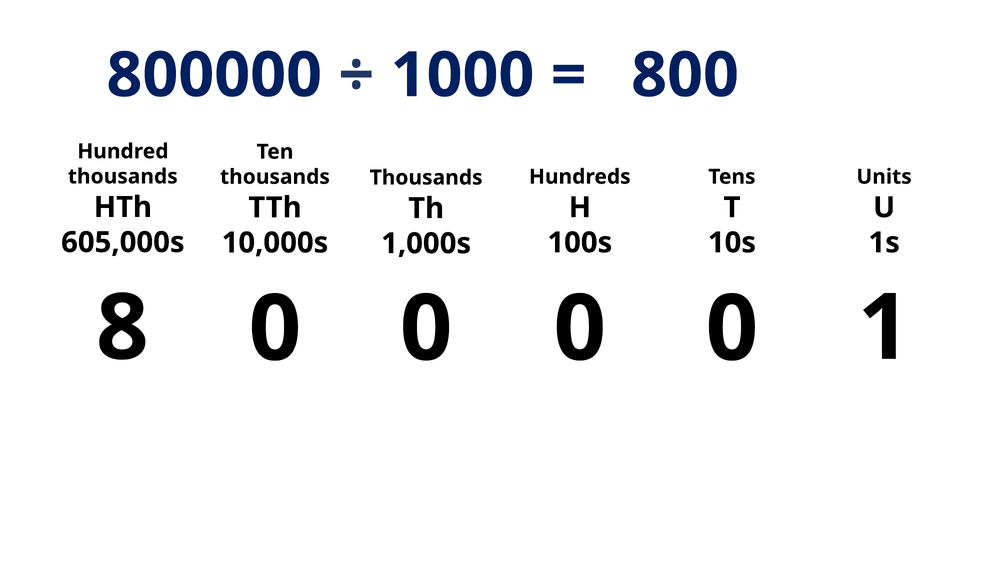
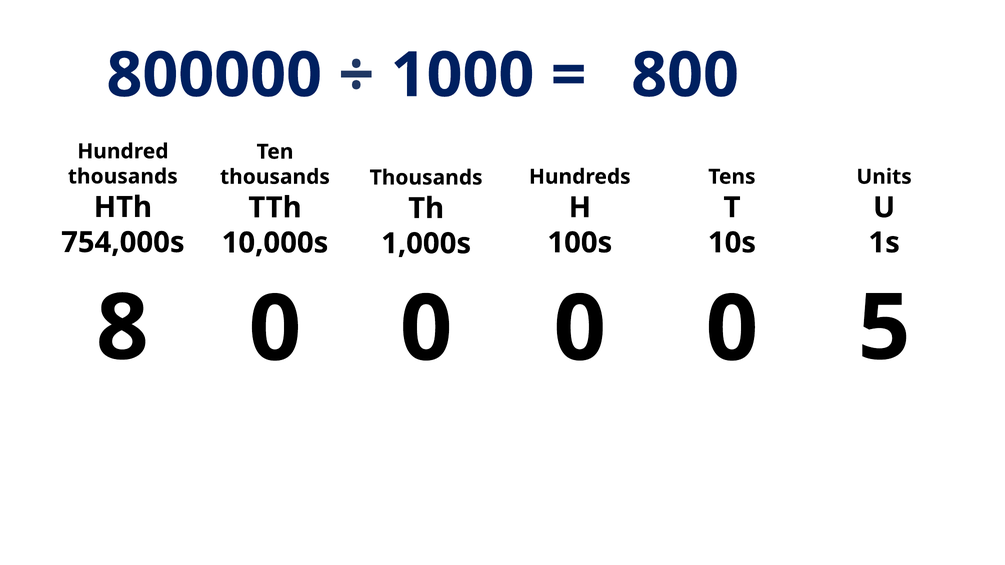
605,000s: 605,000s -> 754,000s (123, 243)
1: 1 -> 5 (884, 329)
